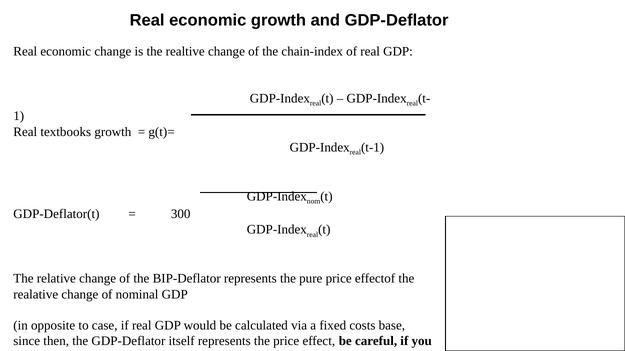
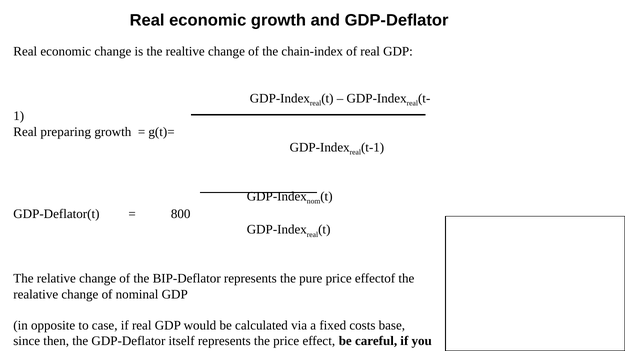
textbooks: textbooks -> preparing (66, 132)
300: 300 -> 800 (181, 214)
